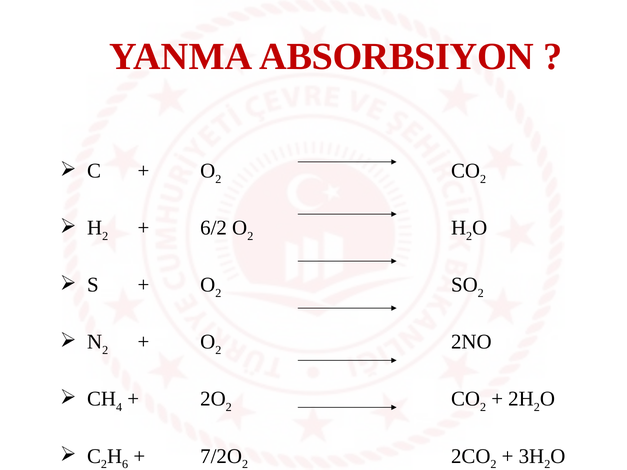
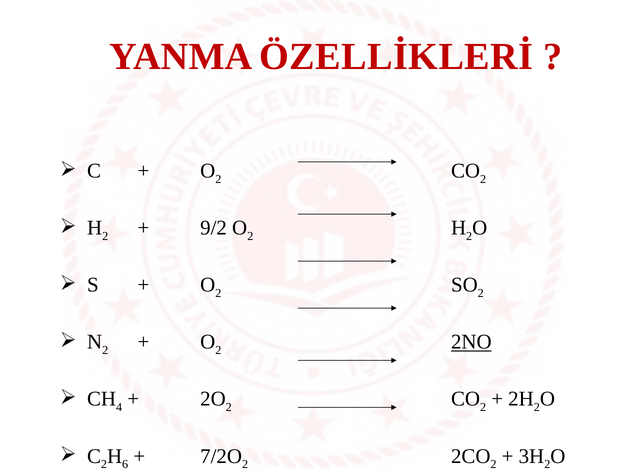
ABSORBSIYON: ABSORBSIYON -> ÖZELLİKLERİ (396, 56)
6/2: 6/2 -> 9/2 (214, 228)
2NO underline: none -> present (471, 342)
